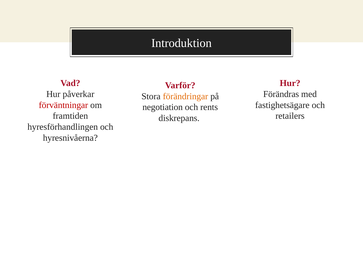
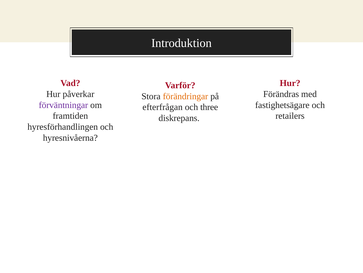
förväntningar colour: red -> purple (63, 105)
negotiation: negotiation -> efterfrågan (163, 107)
och rents: rents -> three (209, 107)
